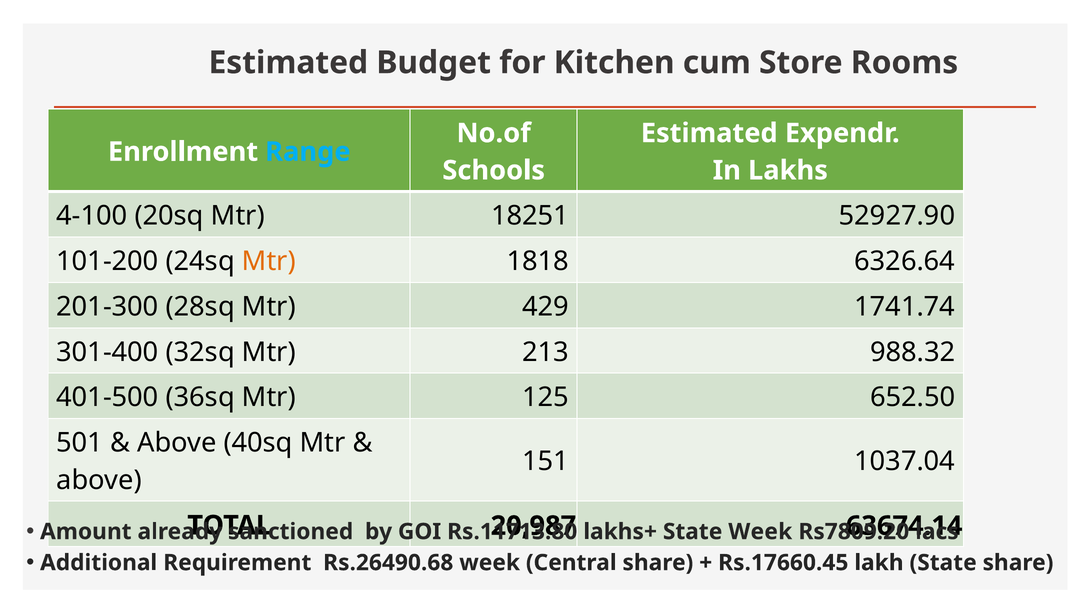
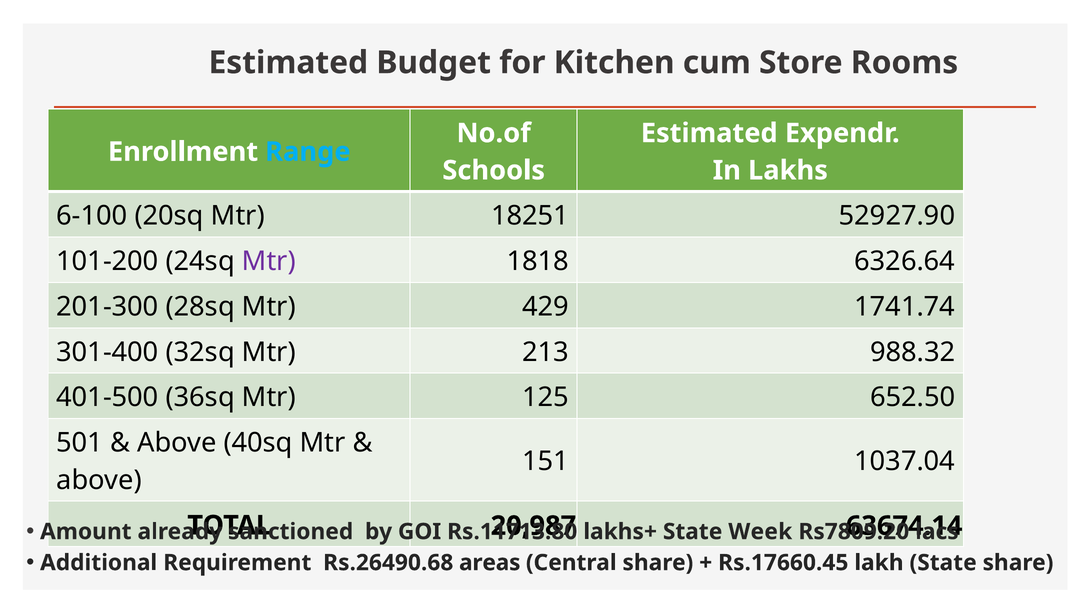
4-100: 4-100 -> 6-100 (92, 216)
Mtr colour: orange -> purple (269, 261)
Rs.26490.68 week: week -> areas (490, 563)
